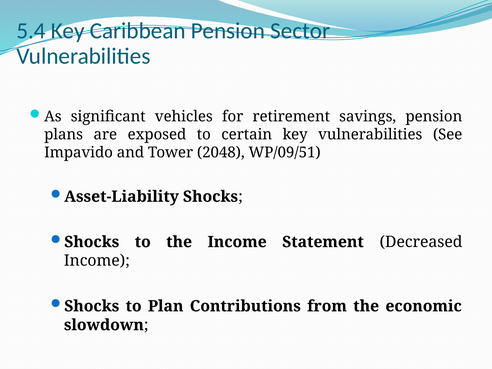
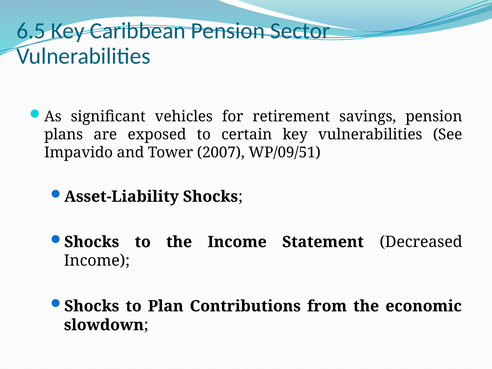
5.4: 5.4 -> 6.5 (31, 31)
2048: 2048 -> 2007 (221, 153)
